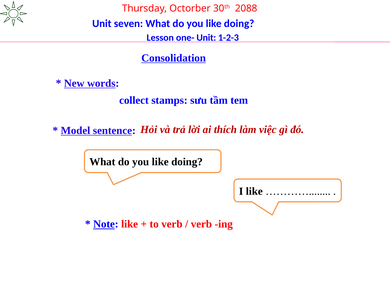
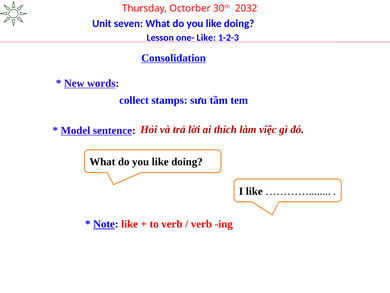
2088: 2088 -> 2032 (246, 8)
one- Unit: Unit -> Like (206, 38)
